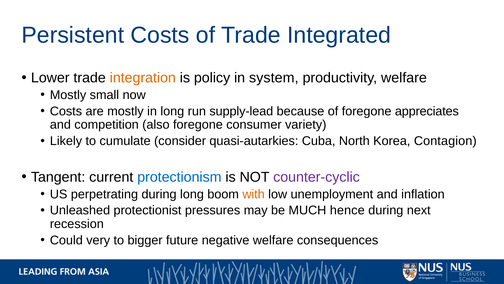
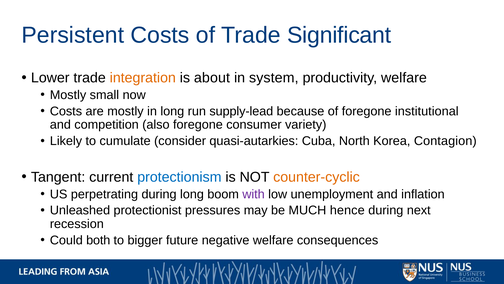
Integrated: Integrated -> Significant (339, 35)
policy: policy -> about (212, 78)
appreciates: appreciates -> institutional (427, 111)
counter-cyclic colour: purple -> orange (317, 177)
with colour: orange -> purple (254, 194)
very: very -> both (98, 240)
